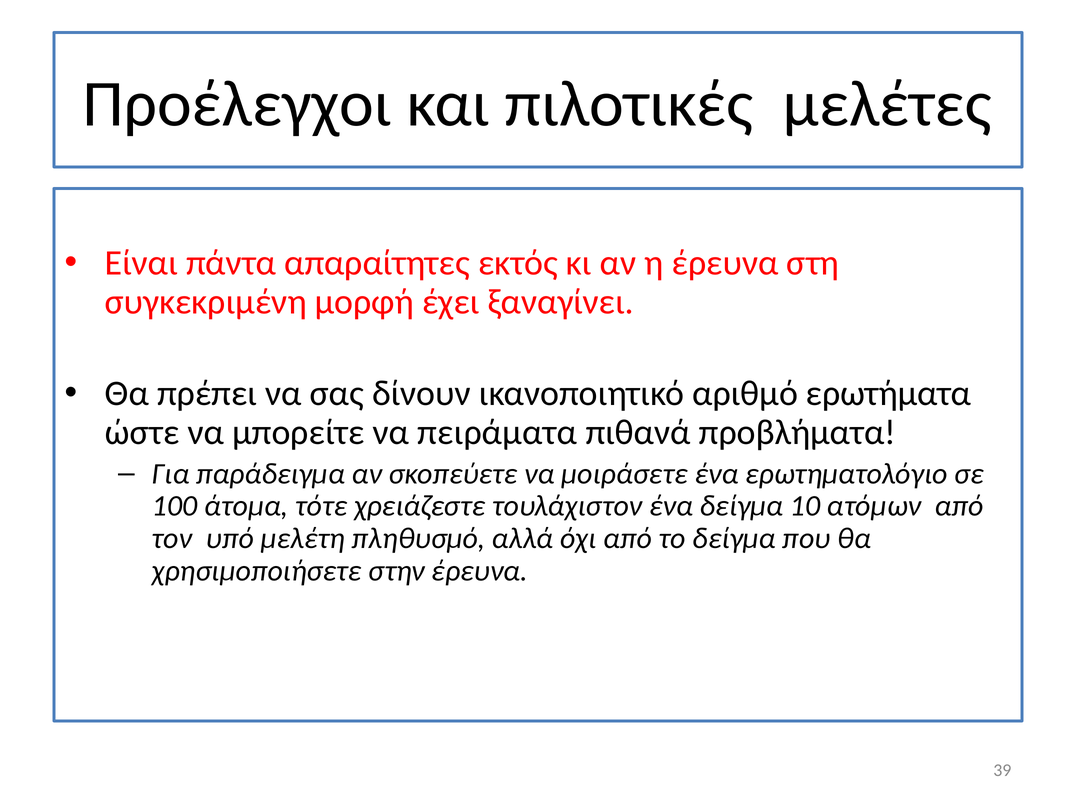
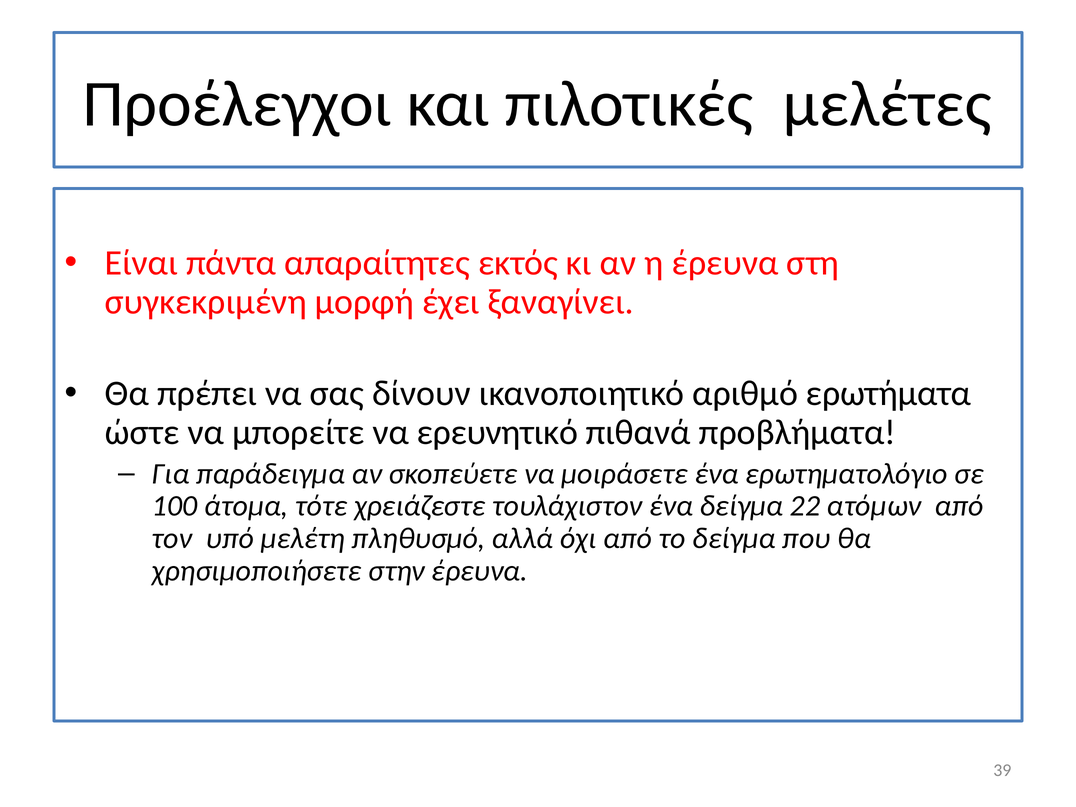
πειράματα: πειράματα -> ερευνητικό (497, 432)
10: 10 -> 22 (805, 506)
